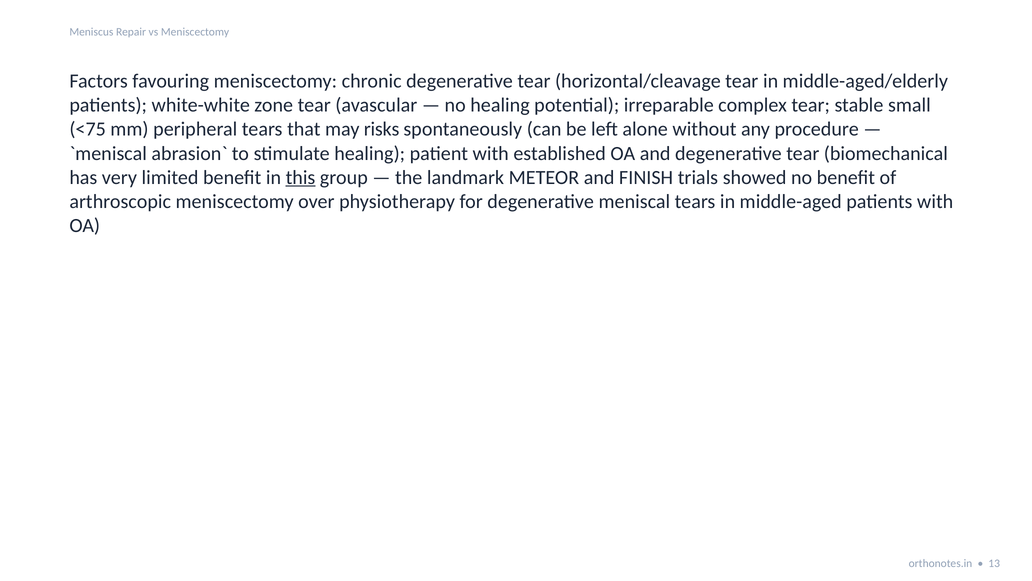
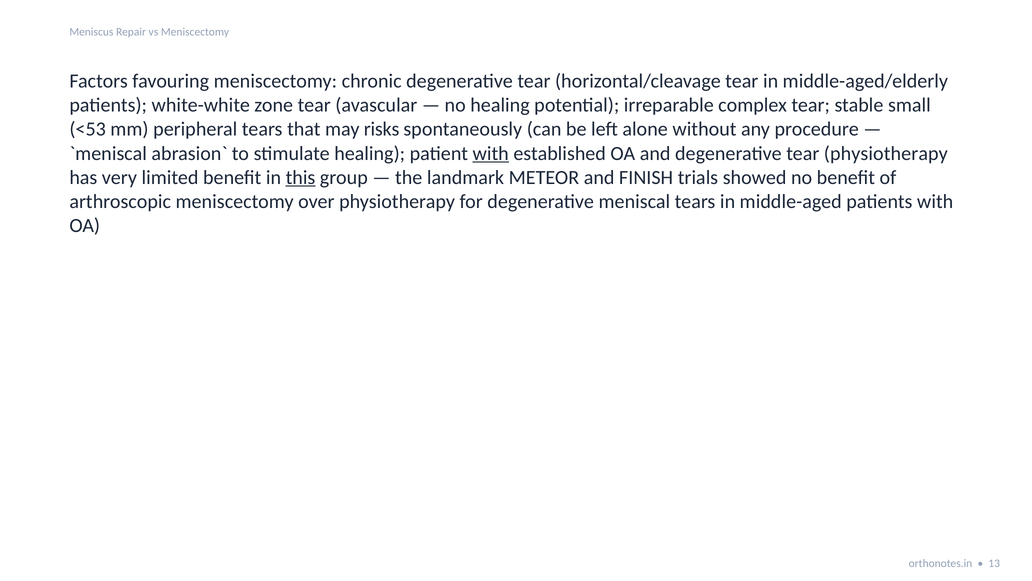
<75: <75 -> <53 (88, 129)
with underline: none -> present (491, 153)
tear biomechanical: biomechanical -> physiotherapy (886, 153)
